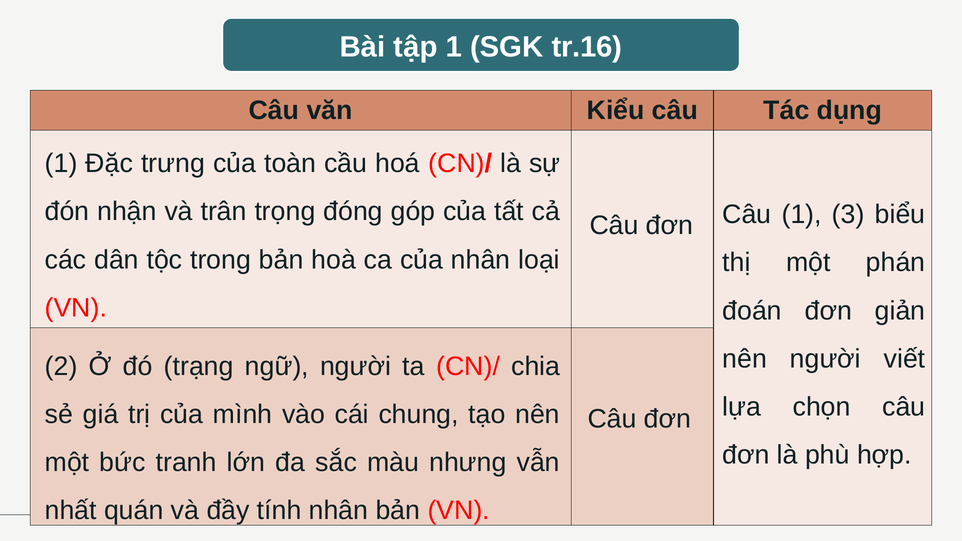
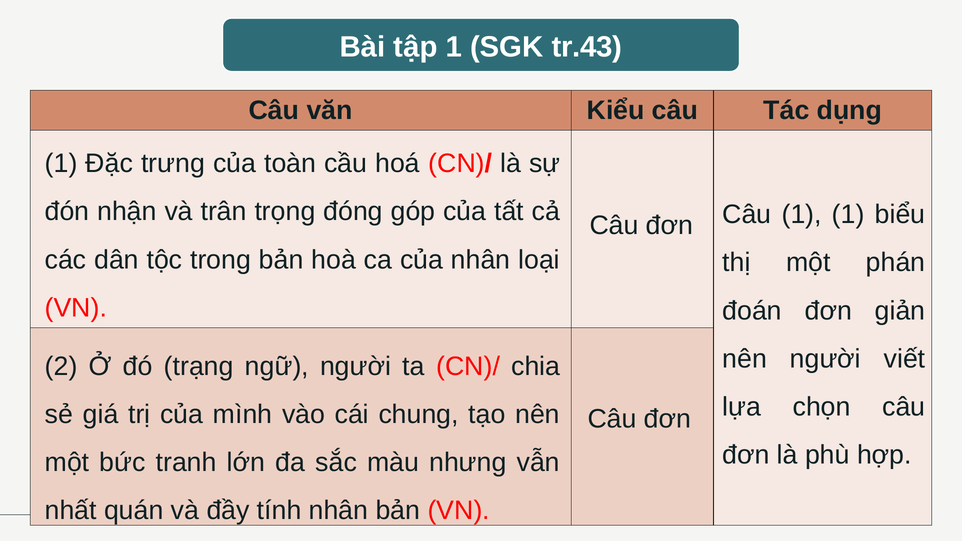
tr.16: tr.16 -> tr.43 (587, 47)
1 3: 3 -> 1 (848, 215)
